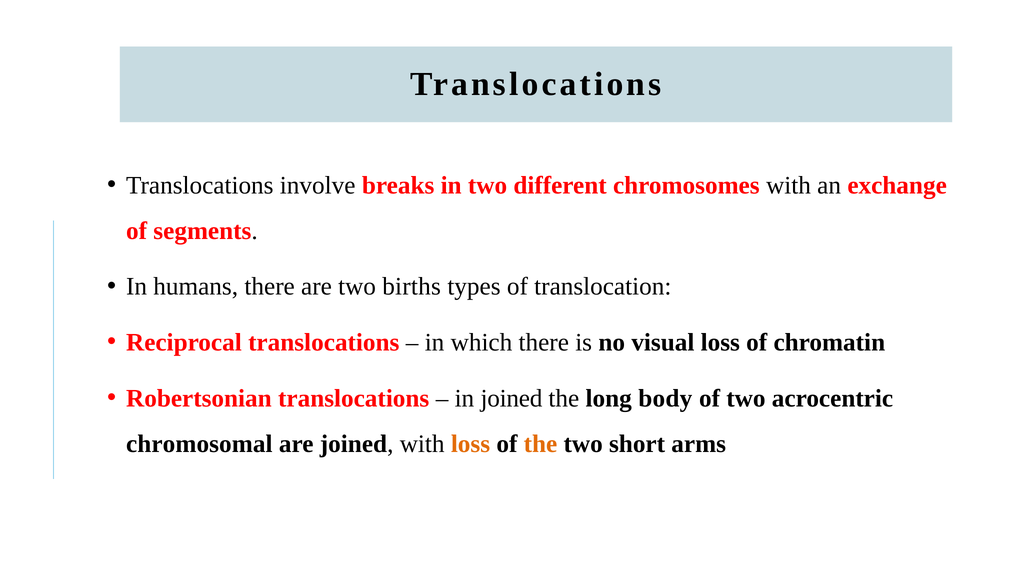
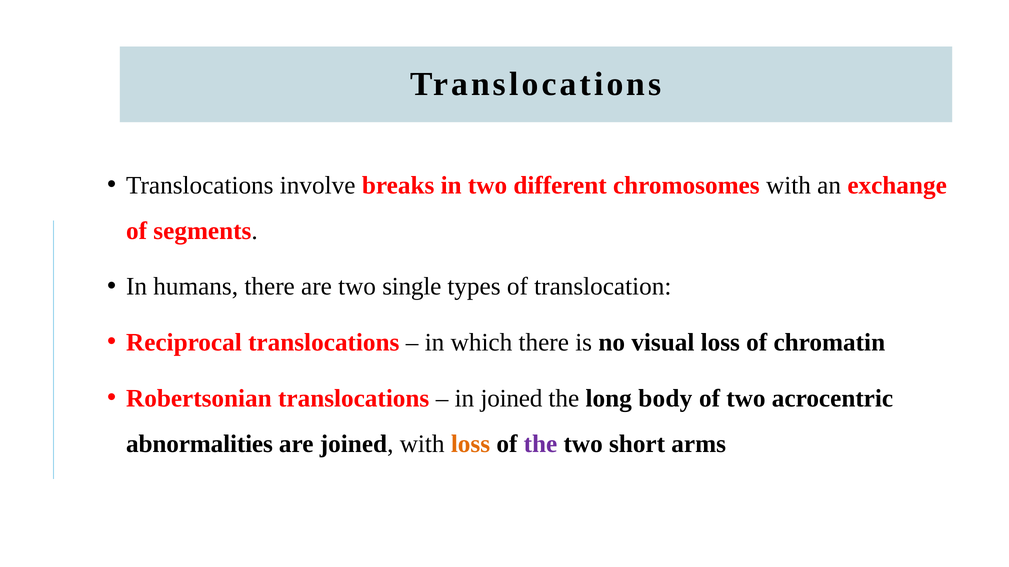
births: births -> single (412, 287)
chromosomal: chromosomal -> abnormalities (199, 444)
the colour: orange -> purple (540, 444)
